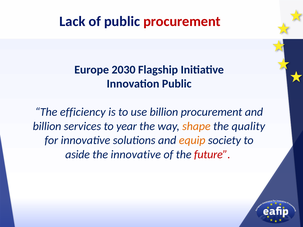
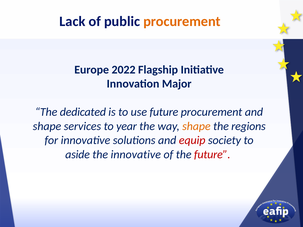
procurement colour: red -> orange (182, 21)
2030: 2030 -> 2022 (124, 70)
Innovation Public: Public -> Major (177, 84)
efficiency: efficiency -> dedicated (83, 112)
use billion: billion -> future (164, 112)
billion: billion -> shape (47, 126)
quality: quality -> regions (248, 126)
equip colour: orange -> red (192, 141)
